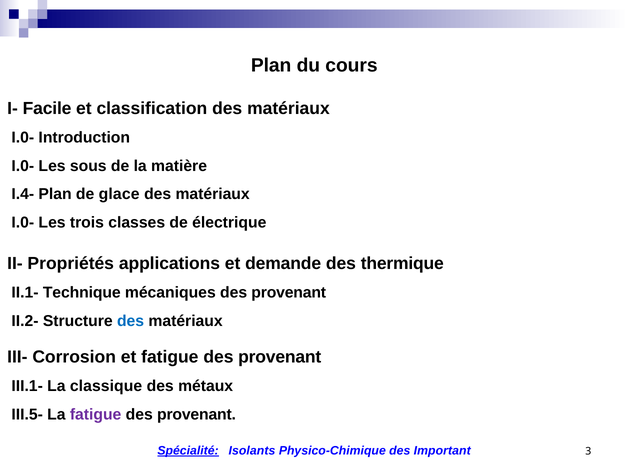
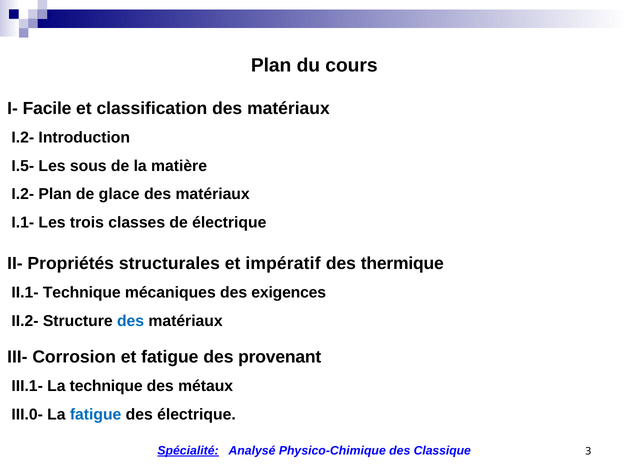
I.0-: I.0- -> I.2- (23, 137)
I.0-: I.0- -> I.5- (23, 166)
I.4-: I.4- -> I.2- (23, 194)
I.0-: I.0- -> I.1- (23, 222)
applications: applications -> structurales (169, 263)
demande: demande -> impératif (283, 263)
mécaniques des provenant: provenant -> exigences (289, 293)
La classique: classique -> technique (106, 386)
III.5-: III.5- -> III.0- (27, 414)
fatigue colour: purple -> blue (96, 414)
provenant: provenant -> électrique (196, 414)
Isolants: Isolants -> Analysé (252, 450)
Important: Important -> Classique (442, 450)
